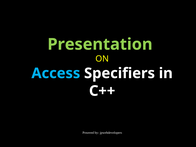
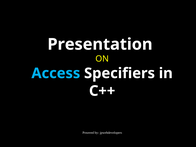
Presentation colour: light green -> white (100, 44)
